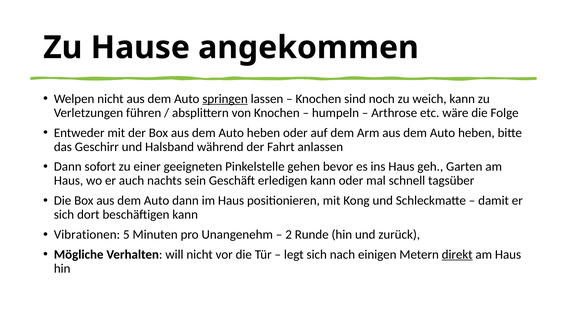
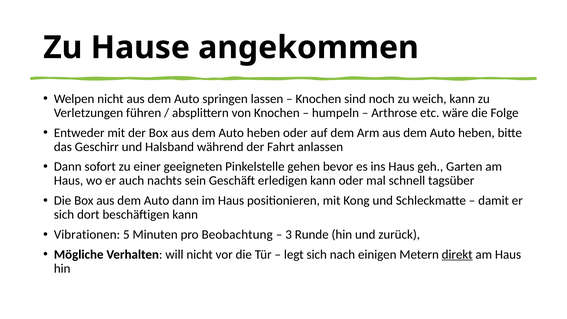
springen underline: present -> none (225, 99)
Unangenehm: Unangenehm -> Beobachtung (237, 235)
2: 2 -> 3 (289, 235)
